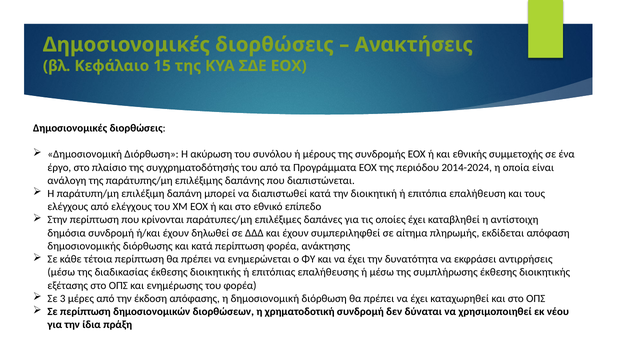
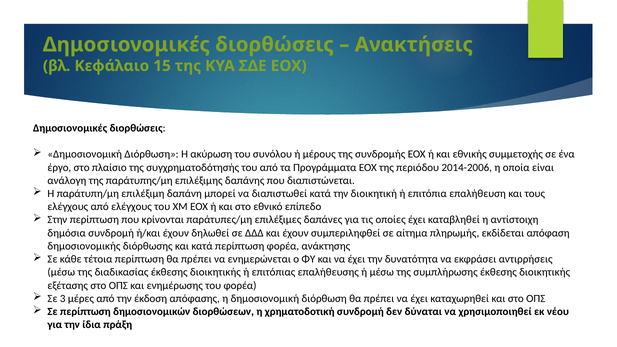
2014-2024: 2014-2024 -> 2014-2006 (467, 167)
